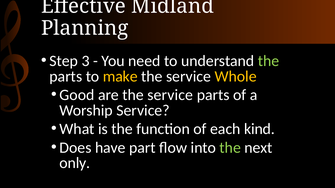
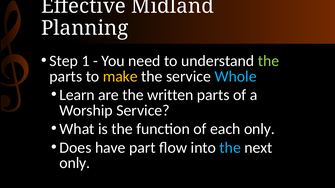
3: 3 -> 1 (86, 61)
Whole colour: yellow -> light blue (236, 76)
Good: Good -> Learn (77, 95)
are the service: service -> written (170, 95)
each kind: kind -> only (259, 129)
the colour: light green -> light blue (230, 148)
